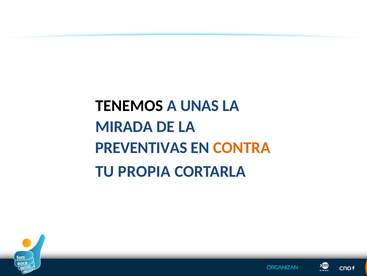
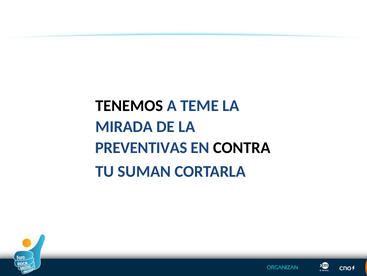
UNAS: UNAS -> TEME (200, 105)
CONTRA colour: orange -> black (242, 147)
PROPIA: PROPIA -> SUMAN (144, 171)
